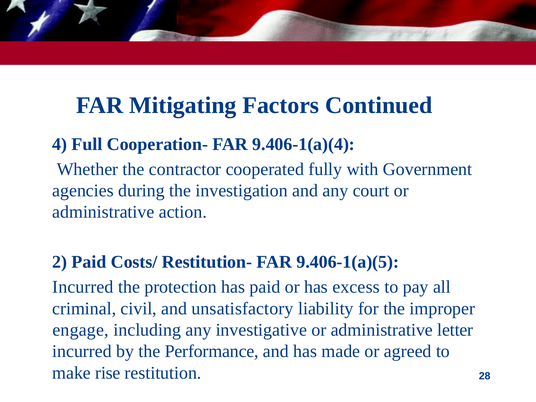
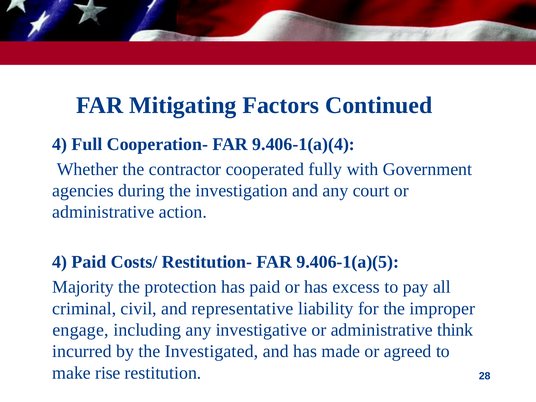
2: 2 -> 4 (60, 262)
Incurred: Incurred -> Majority (83, 287)
unsatisfactory: unsatisfactory -> representative (243, 309)
letter: letter -> think (455, 330)
Performance: Performance -> Investigated (212, 351)
